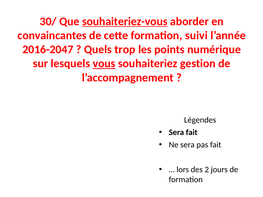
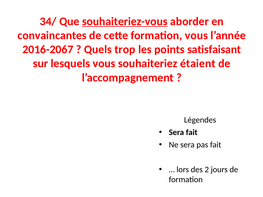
30/: 30/ -> 34/ (48, 22)
formation suivi: suivi -> vous (196, 36)
2016-2047: 2016-2047 -> 2016-2067 (48, 50)
numérique: numérique -> satisfaisant (214, 50)
vous underline: present -> none (104, 64)
gestion: gestion -> étaient (198, 64)
